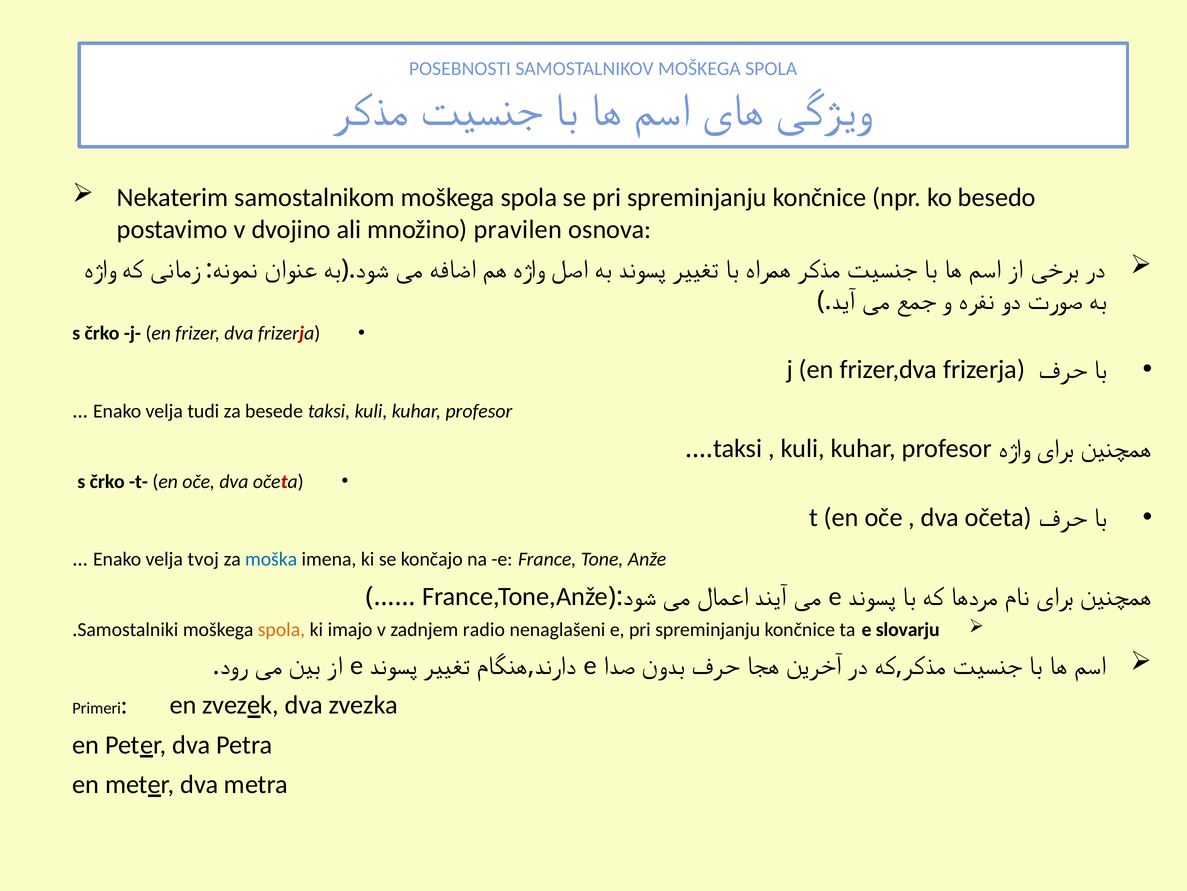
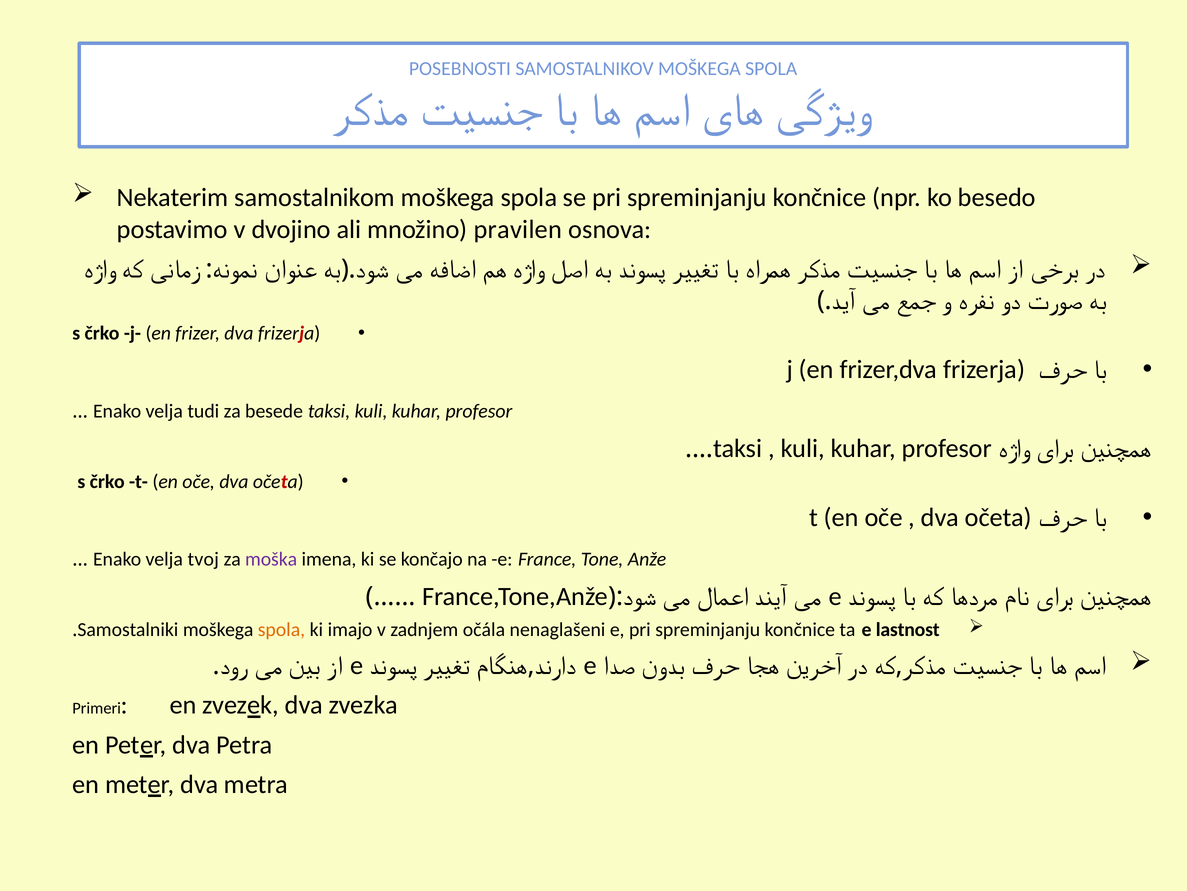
moška colour: blue -> purple (271, 559)
radio: radio -> očála (484, 629)
slovarju: slovarju -> lastnost (908, 629)
